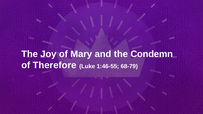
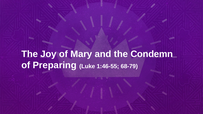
Therefore: Therefore -> Preparing (55, 65)
